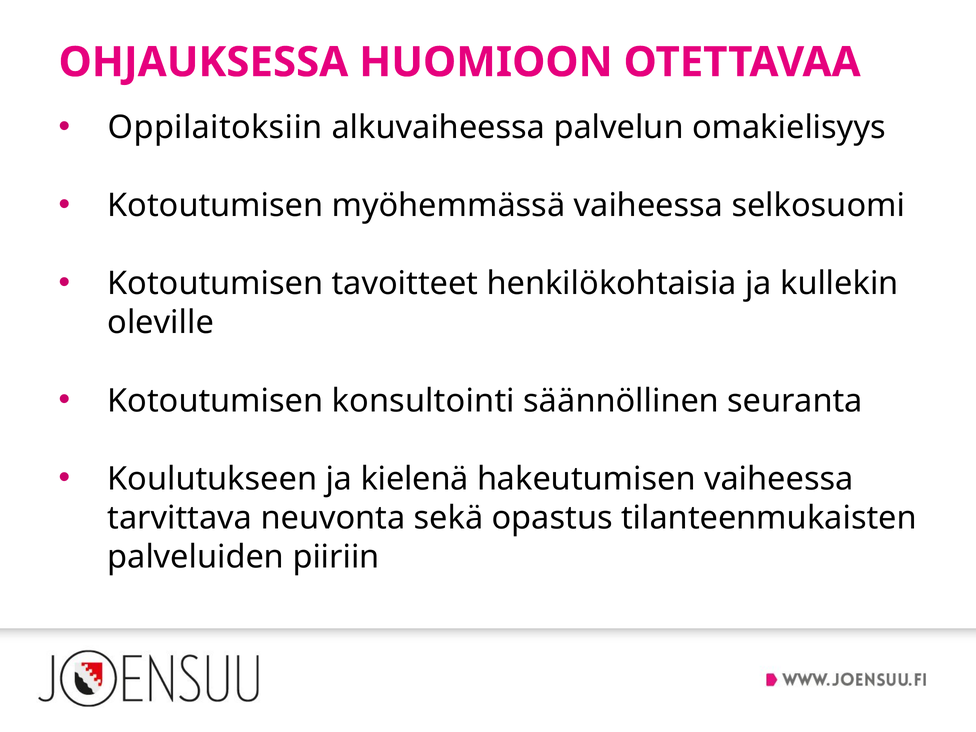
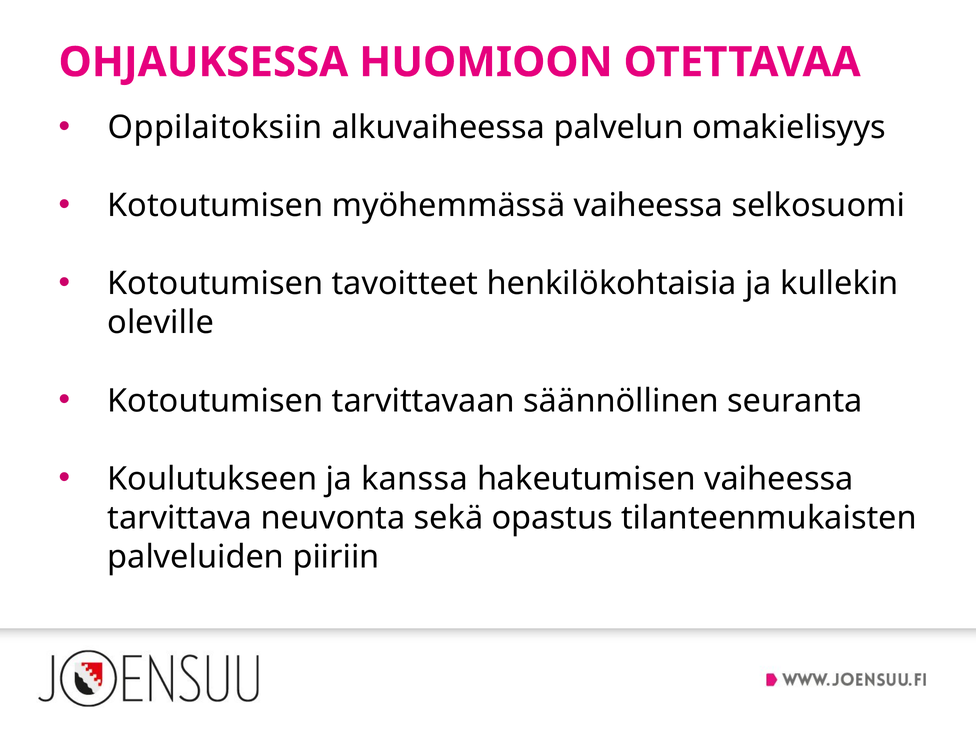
konsultointi: konsultointi -> tarvittavaan (423, 401)
kielenä: kielenä -> kanssa (414, 479)
